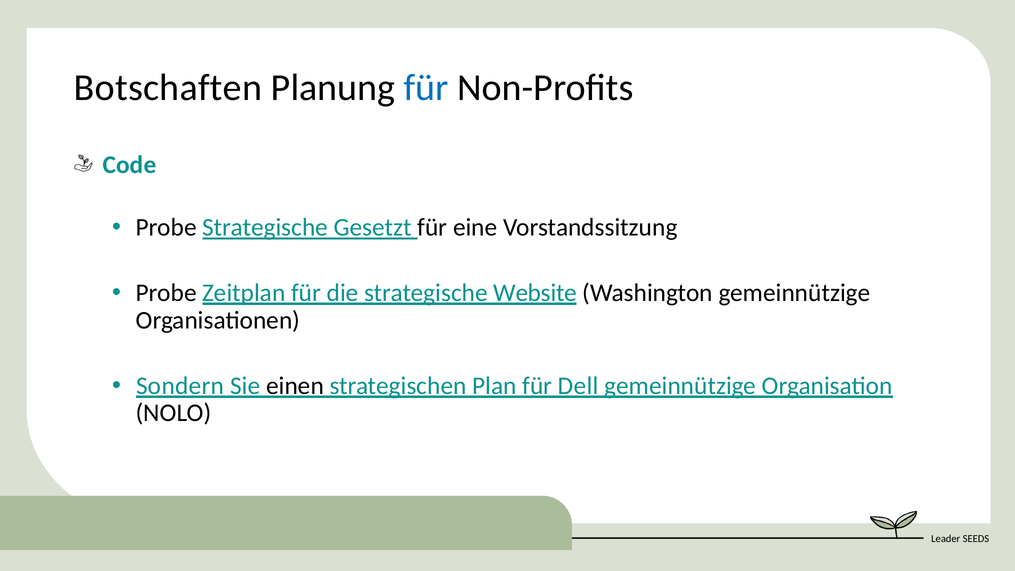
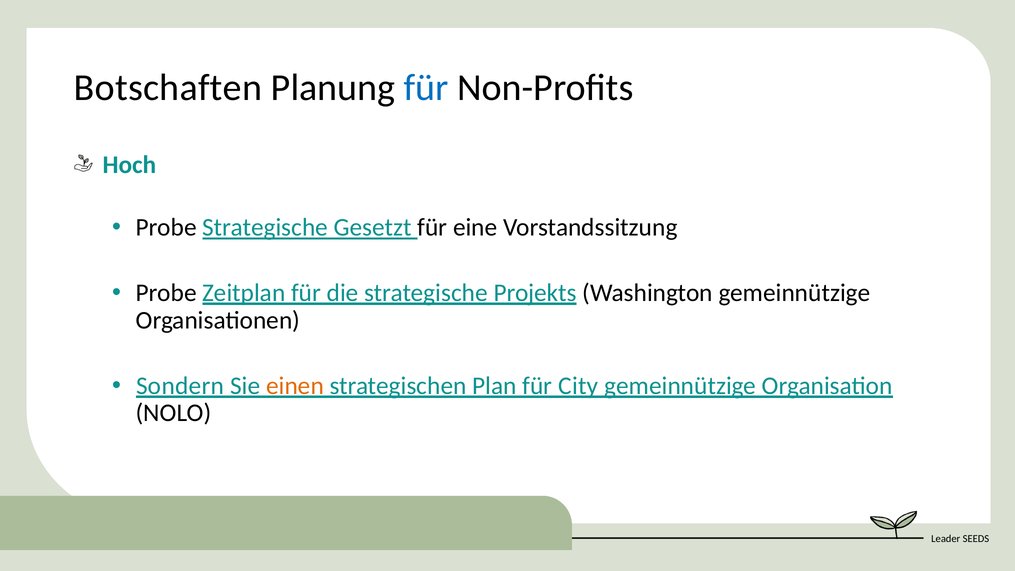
Code: Code -> Hoch (129, 165)
Website: Website -> Projekts (535, 293)
einen colour: black -> orange (295, 386)
Dell: Dell -> City (578, 386)
